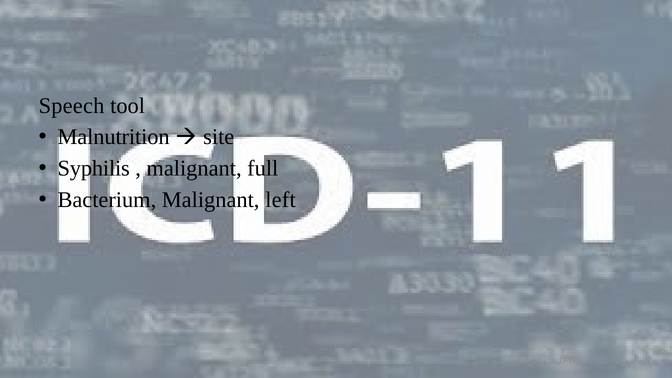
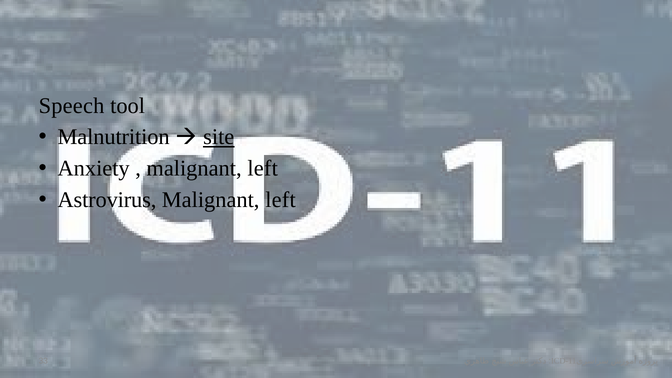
site underline: none -> present (219, 137)
Syphilis: Syphilis -> Anxiety (94, 168)
full: full -> left (263, 168)
Bacterium: Bacterium -> Astrovirus (107, 200)
